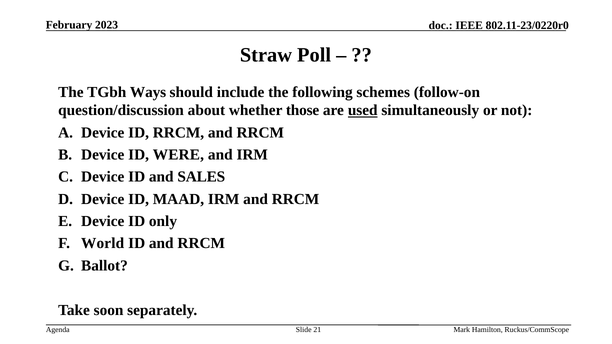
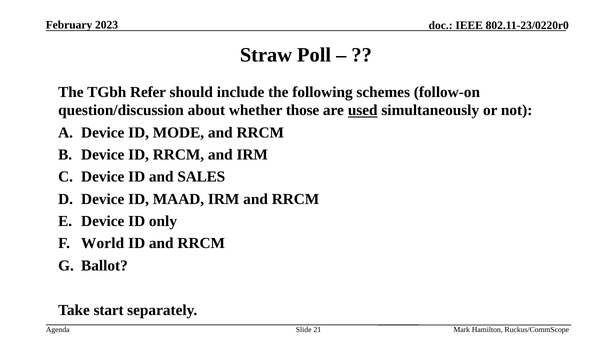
Ways: Ways -> Refer (148, 92)
ID RRCM: RRCM -> MODE (178, 133)
ID WERE: WERE -> RRCM (178, 155)
soon: soon -> start (109, 310)
